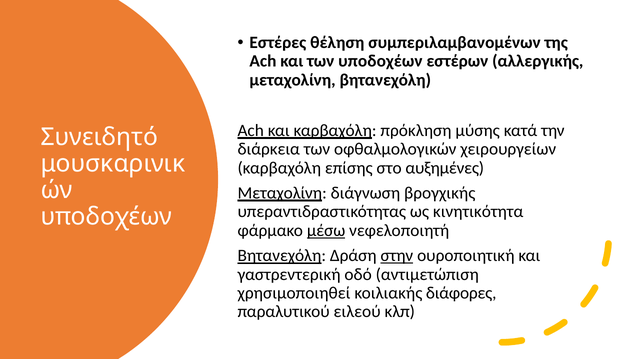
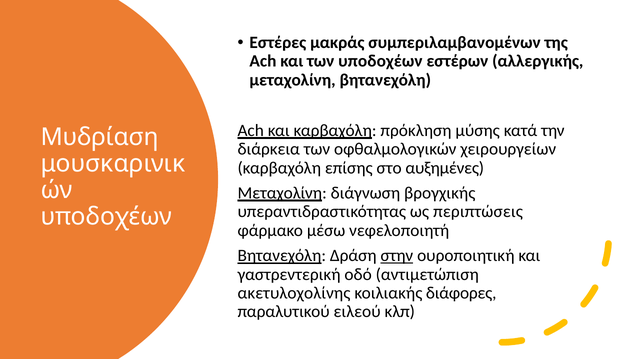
θέληση: θέληση -> μακράς (337, 43)
Συνειδητό: Συνειδητό -> Μυδρίαση (100, 137)
κινητικότητα: κινητικότητα -> περιπτώσεις (478, 212)
μέσω underline: present -> none (326, 230)
χρησιμοποιηθεί: χρησιμοποιηθεί -> ακετυλοχολίνης (294, 293)
